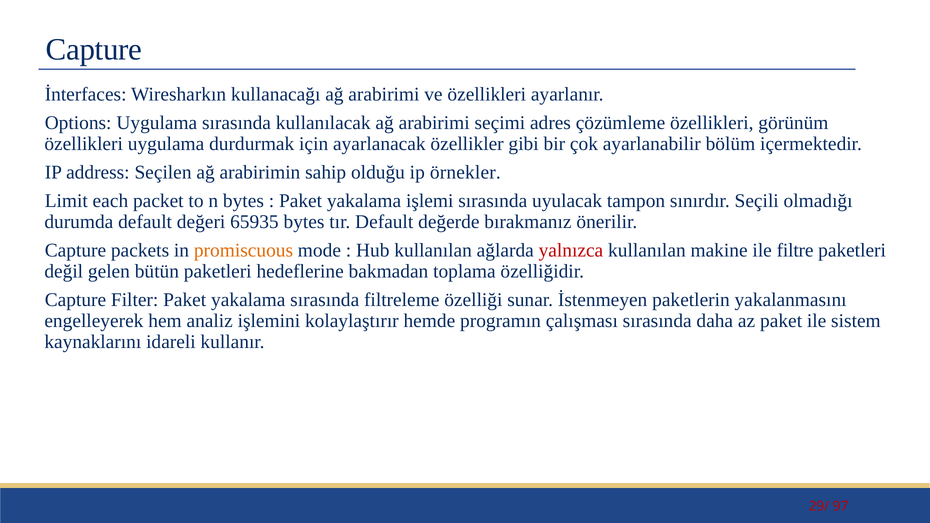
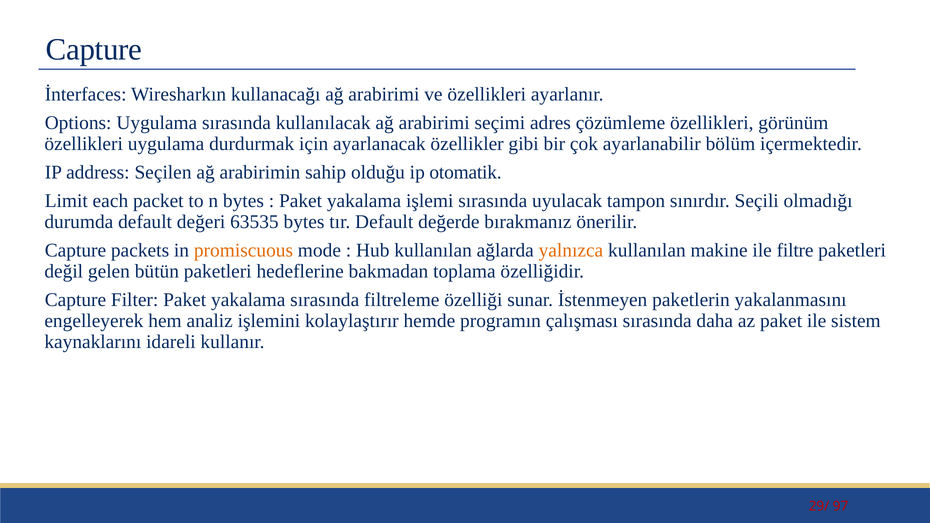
örnekler: örnekler -> otomatik (466, 172)
65935: 65935 -> 63535 (254, 222)
yalnızca colour: red -> orange (571, 250)
